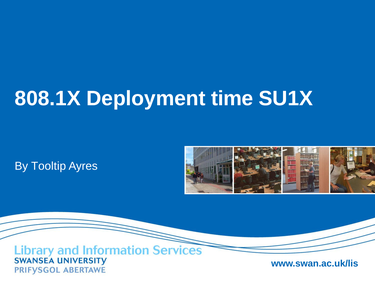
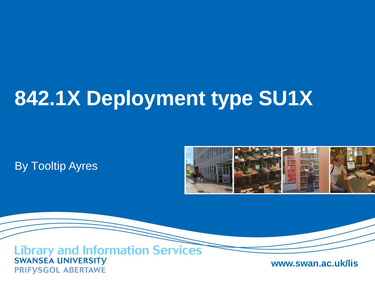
808.1X: 808.1X -> 842.1X (48, 98)
time: time -> type (232, 98)
